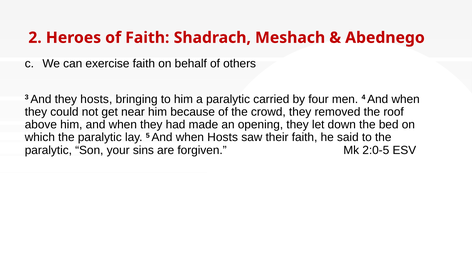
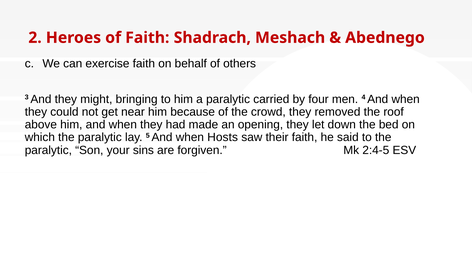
they hosts: hosts -> might (96, 99)
2:0-5: 2:0-5 -> 2:4-5 (376, 150)
